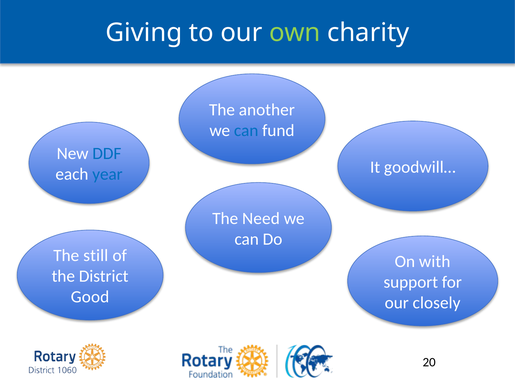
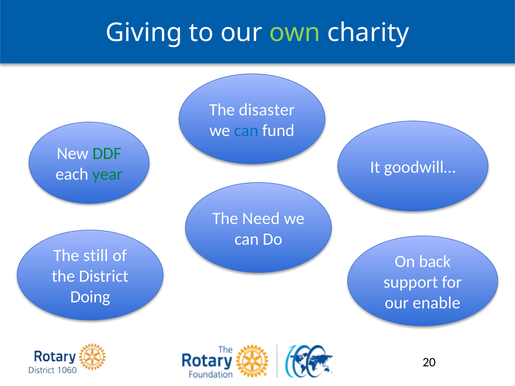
another: another -> disaster (267, 110)
DDF colour: blue -> green (107, 154)
year colour: blue -> green (107, 174)
with: with -> back (435, 262)
Good: Good -> Doing (90, 297)
closely: closely -> enable (437, 303)
